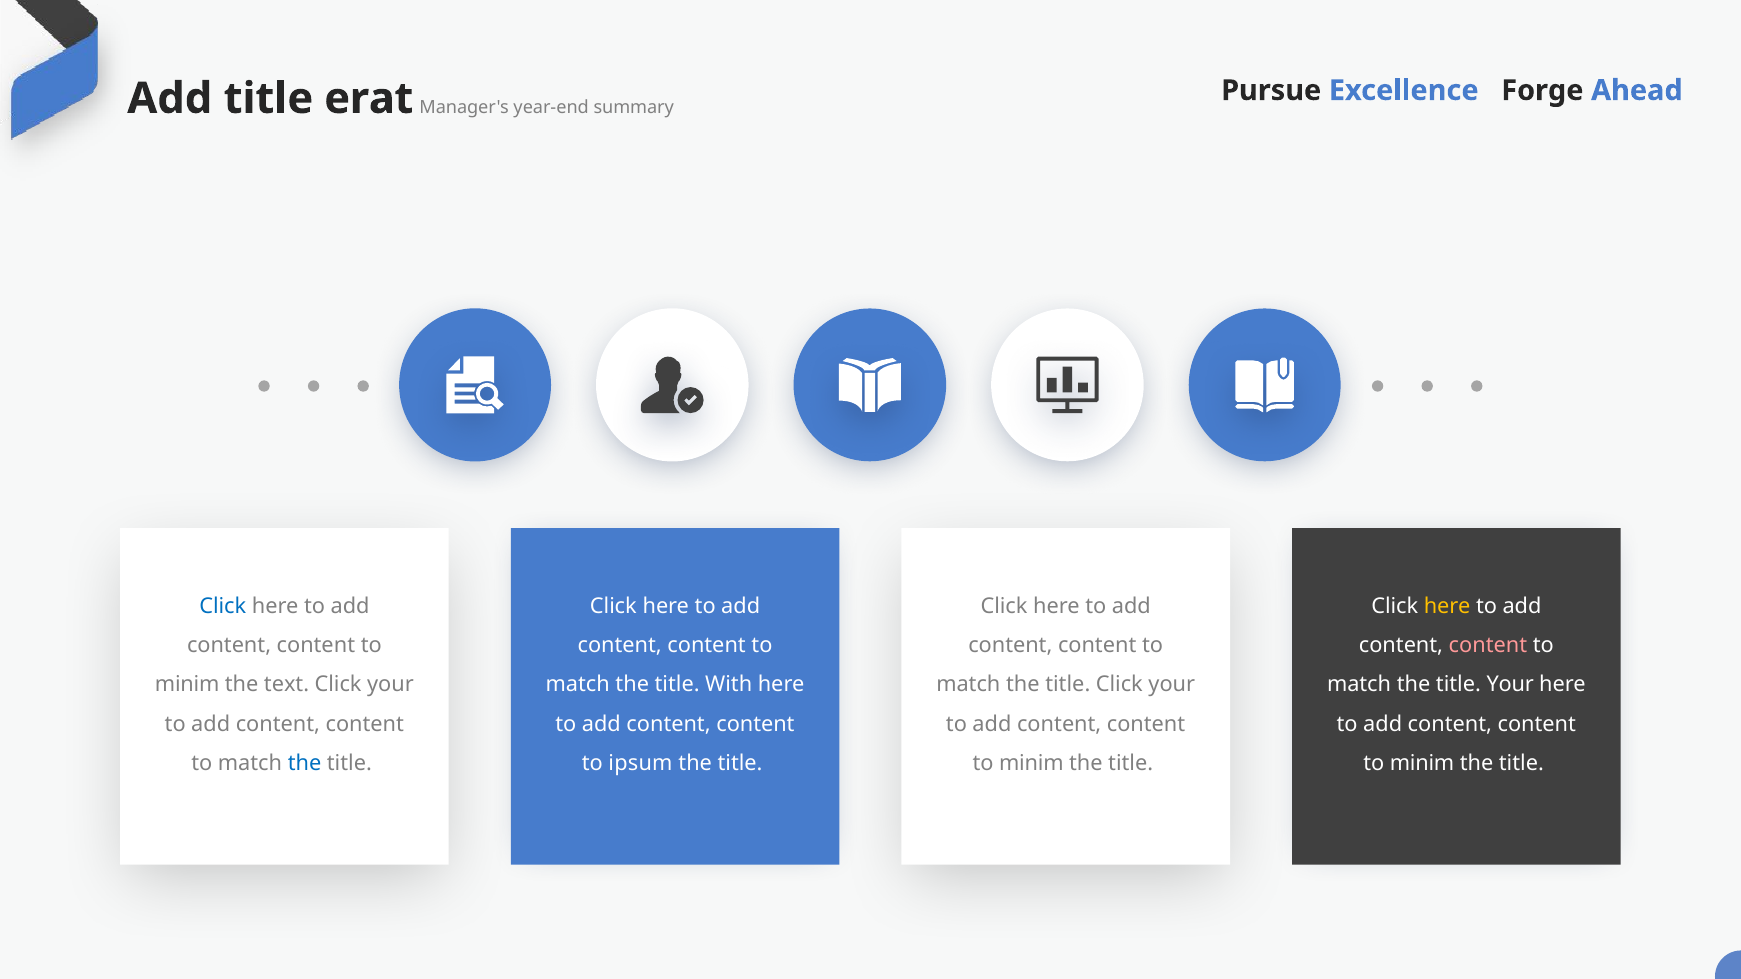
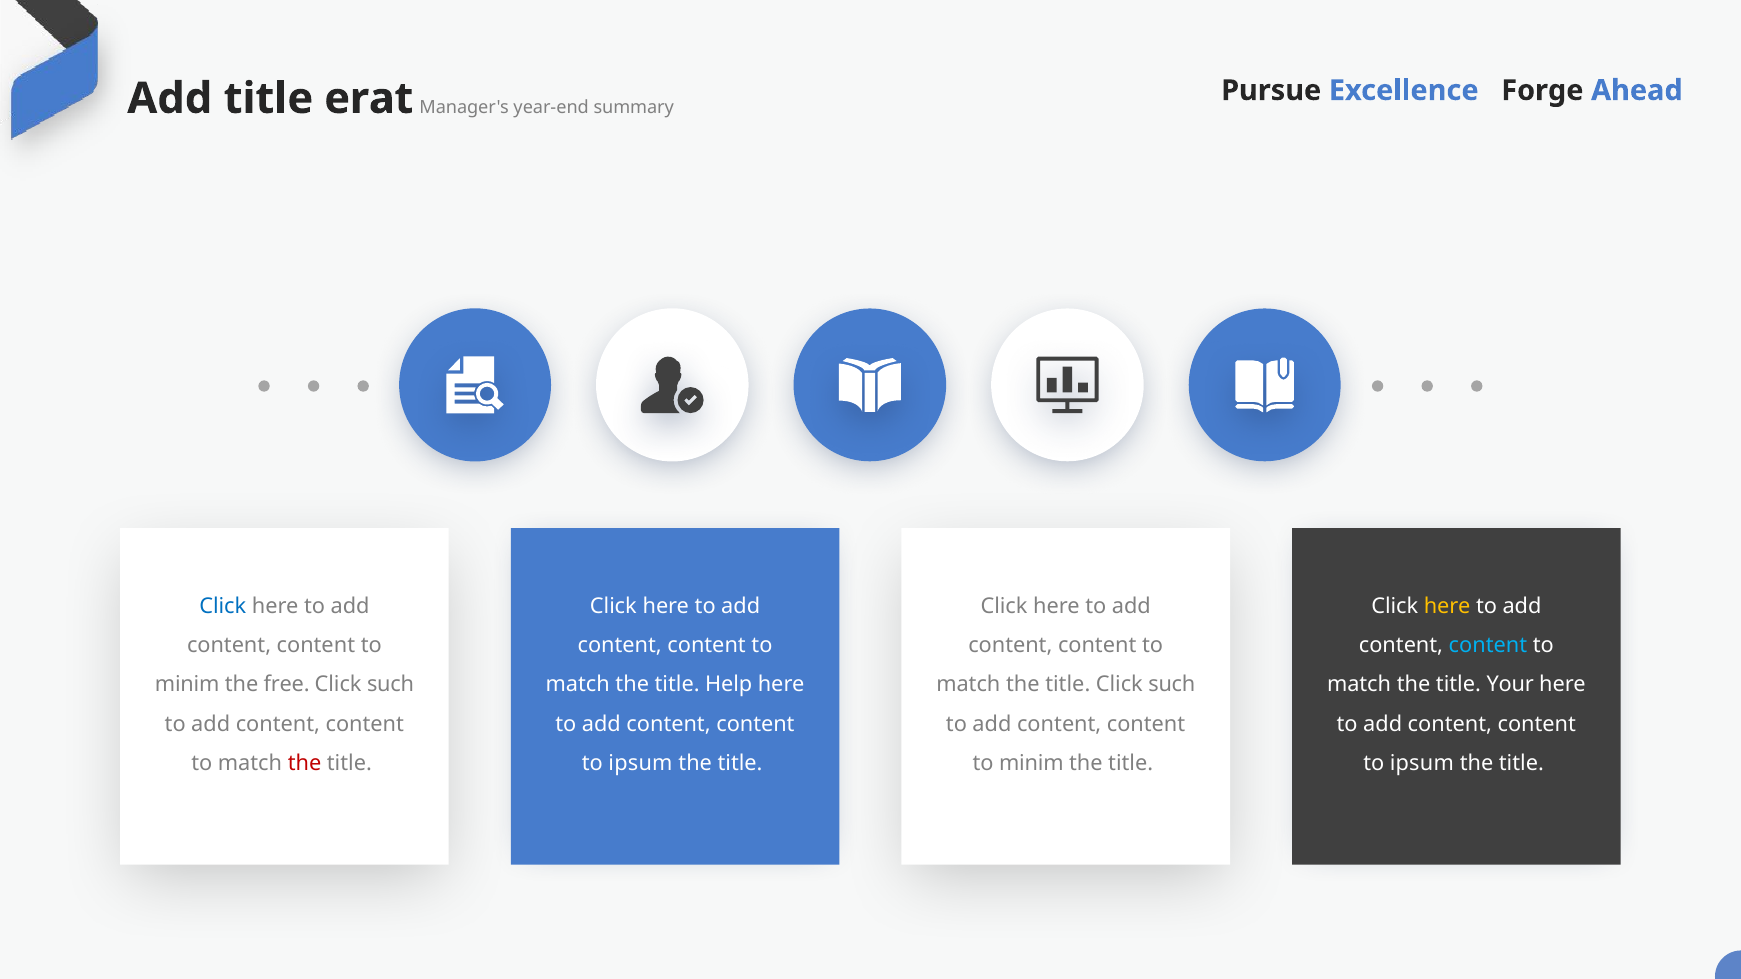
content colour: pink -> light blue (1488, 646)
text: text -> free (287, 685)
your: your -> such (391, 685)
With: With -> Help (729, 685)
title Click your: your -> such (1172, 685)
the colour: blue -> red (305, 763)
minim: minim -> ipsum (1422, 763)
